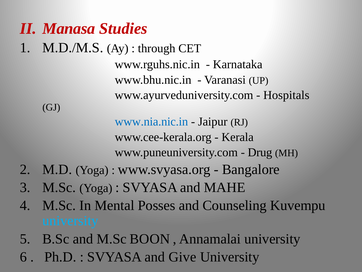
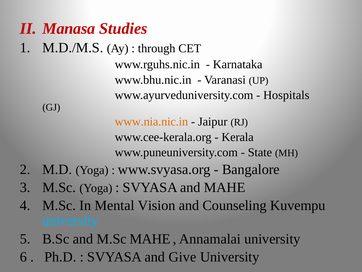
www.nia.nic.in colour: blue -> orange (151, 121)
Drug: Drug -> State (260, 152)
Posses: Posses -> Vision (157, 205)
M.Sc BOON: BOON -> MAHE (150, 238)
